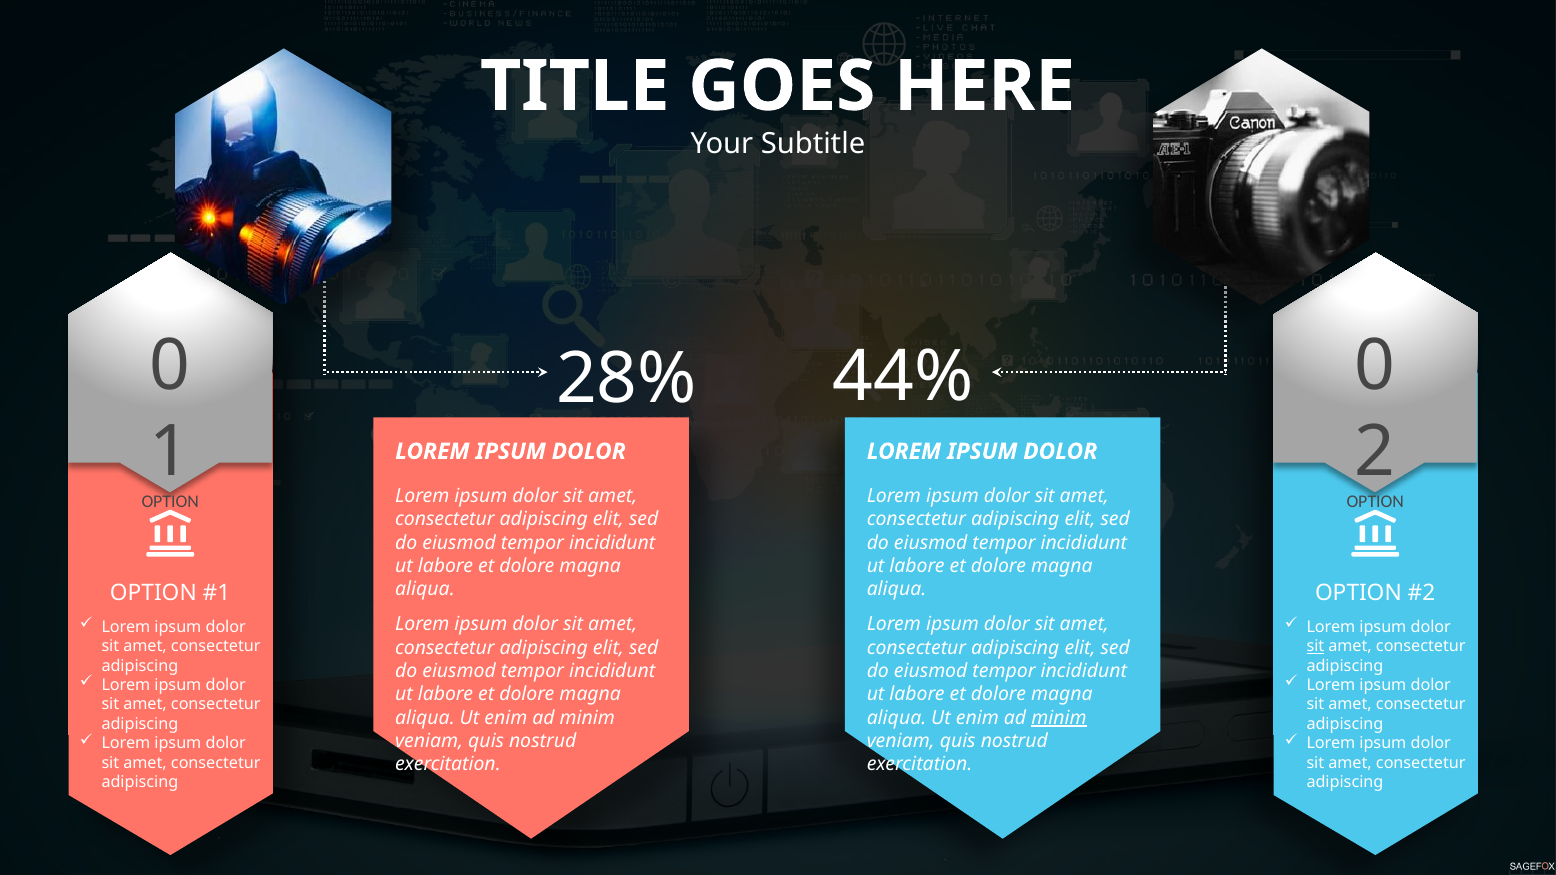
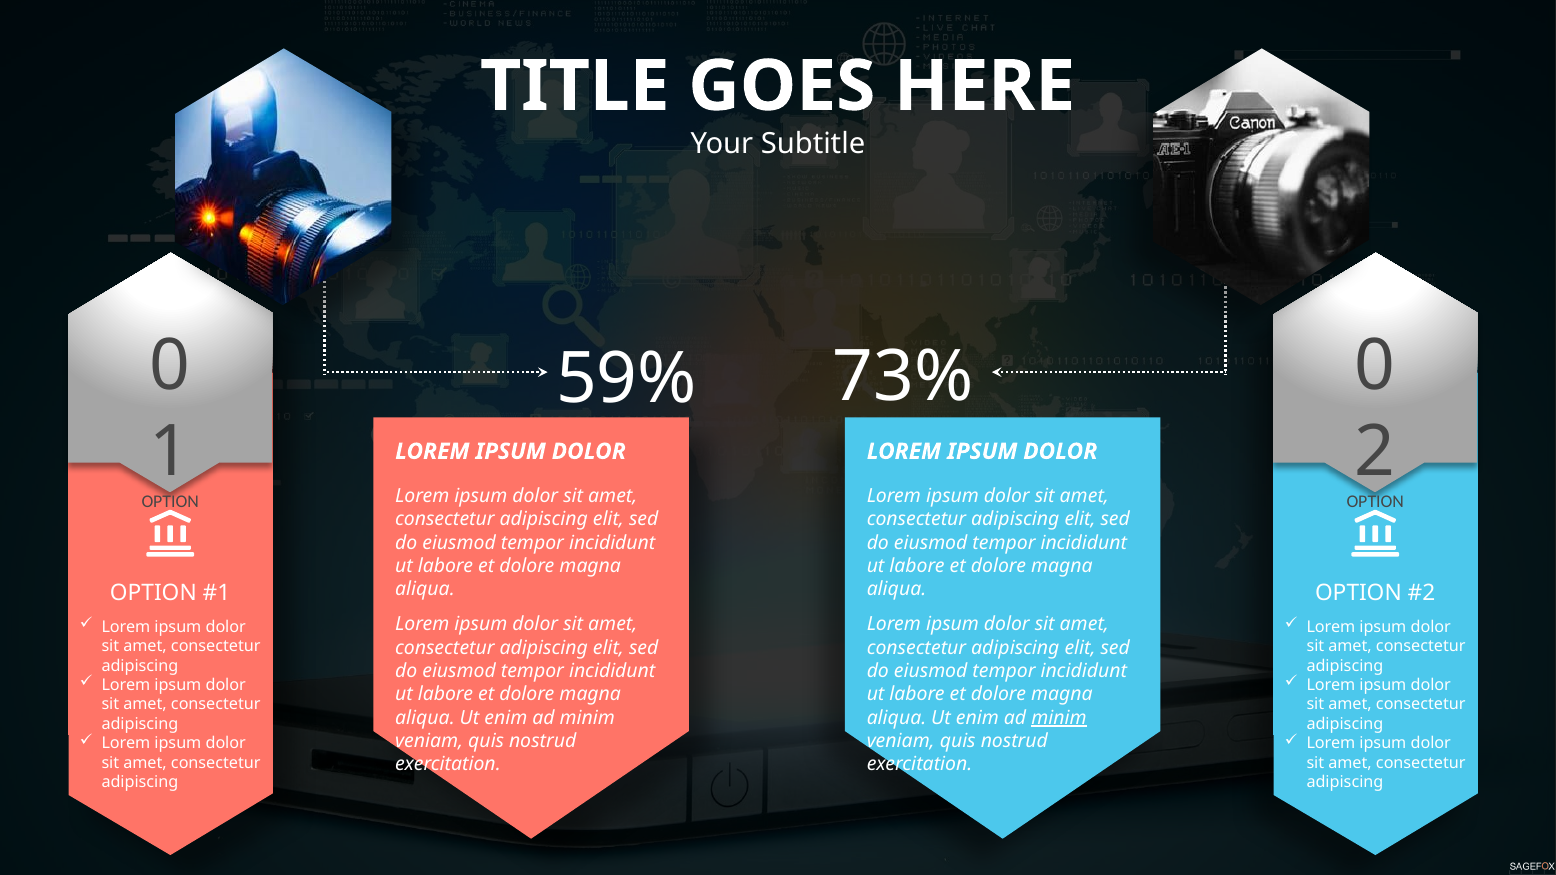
44%: 44% -> 73% (903, 377)
28%: 28% -> 59% (626, 379)
sit underline: present -> none (1315, 646)
